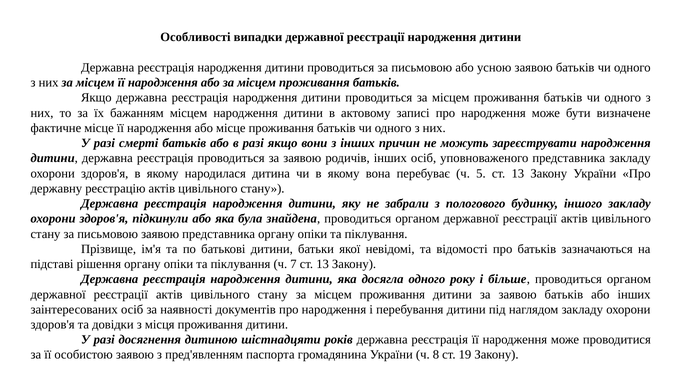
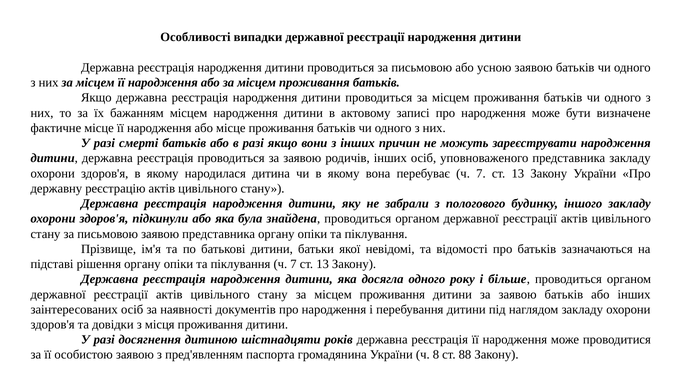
перебуває ч 5: 5 -> 7 (481, 174)
19: 19 -> 88 (465, 355)
